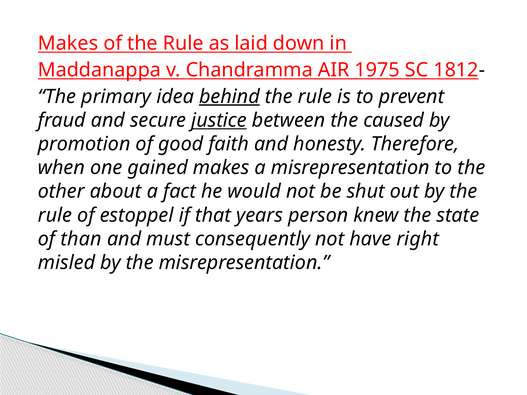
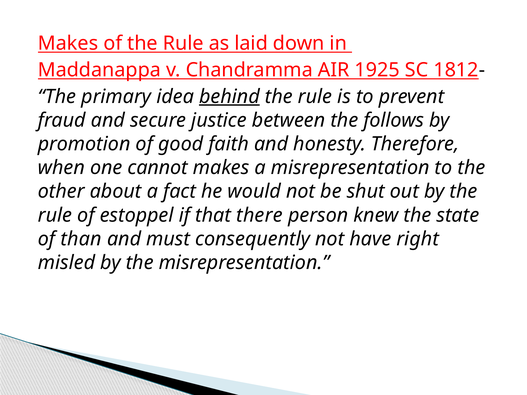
1975: 1975 -> 1925 (377, 70)
justice underline: present -> none (219, 120)
caused: caused -> follows (394, 120)
gained: gained -> cannot (158, 168)
years: years -> there (259, 215)
